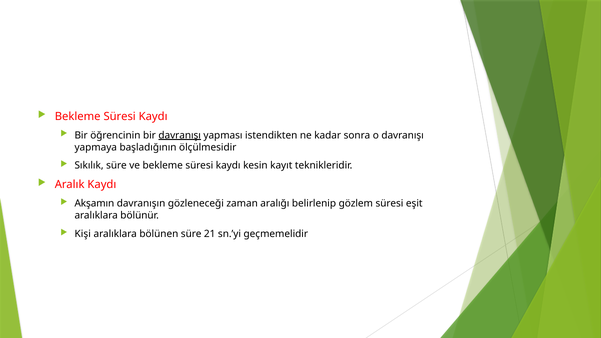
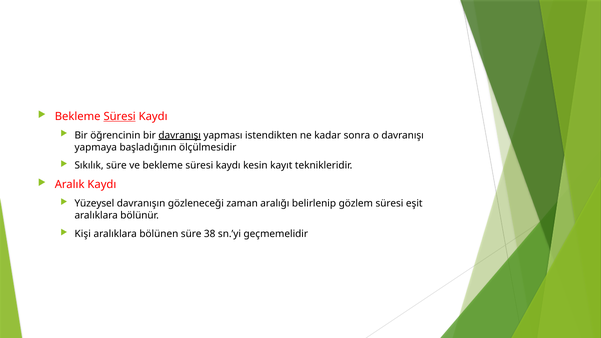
Süresi underline: none -> present (120, 116)
Akşamın: Akşamın -> Yüzeysel (94, 204)
21: 21 -> 38 (210, 234)
